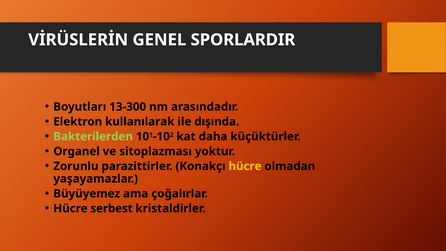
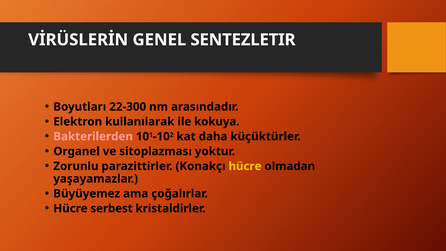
SPORLARDIR: SPORLARDIR -> SENTEZLETIR (243, 40)
13-300: 13-300 -> 22-300 (128, 107)
dışında: dışında -> kokuya (217, 122)
Bakterilerden colour: light green -> pink (93, 136)
